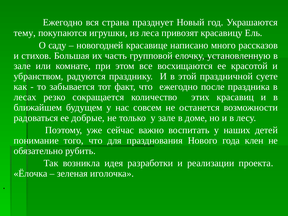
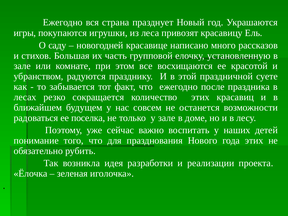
тему: тему -> игры (25, 33)
добрые: добрые -> поселка (88, 118)
года клен: клен -> этих (254, 140)
